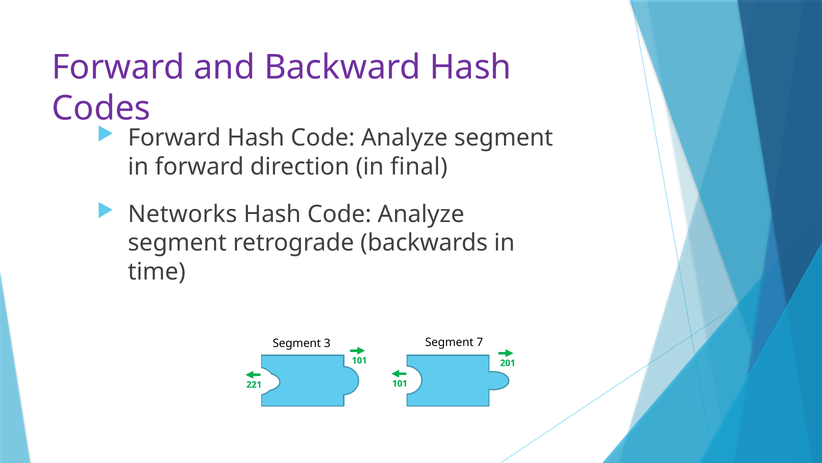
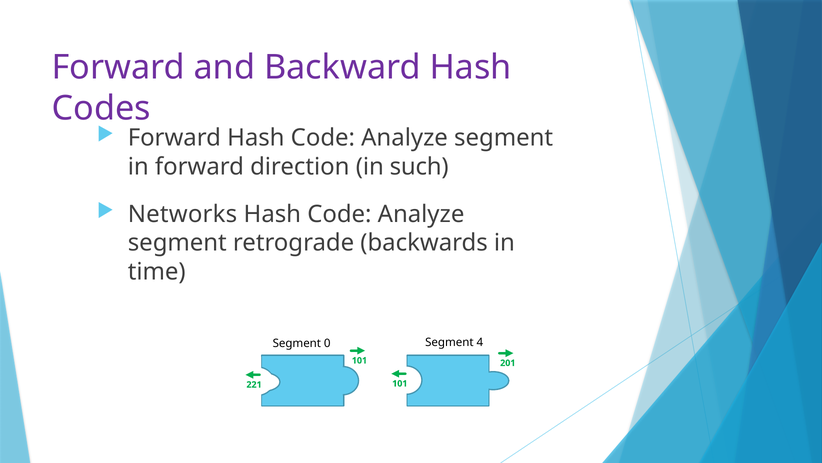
final: final -> such (419, 166)
3: 3 -> 0 (327, 343)
7: 7 -> 4 (480, 342)
